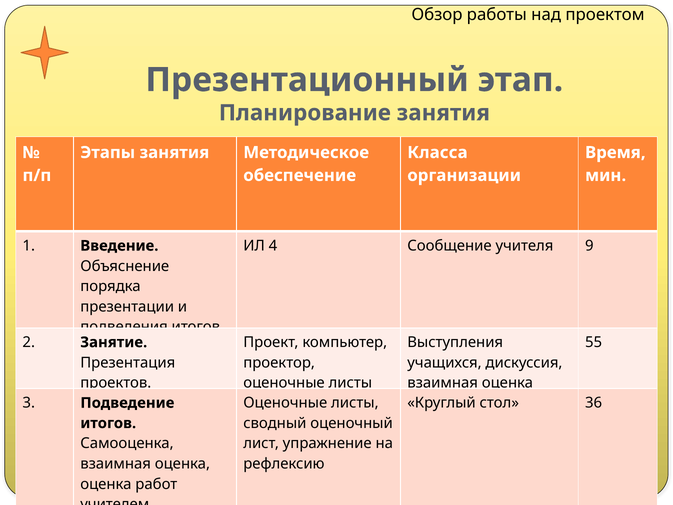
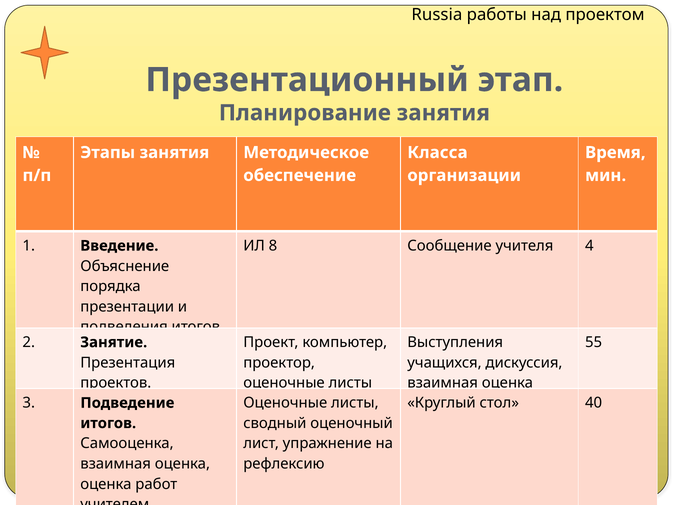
Обзор: Обзор -> Russia (437, 15)
4: 4 -> 8 (273, 246)
9: 9 -> 4 (589, 246)
36: 36 -> 40 (594, 403)
